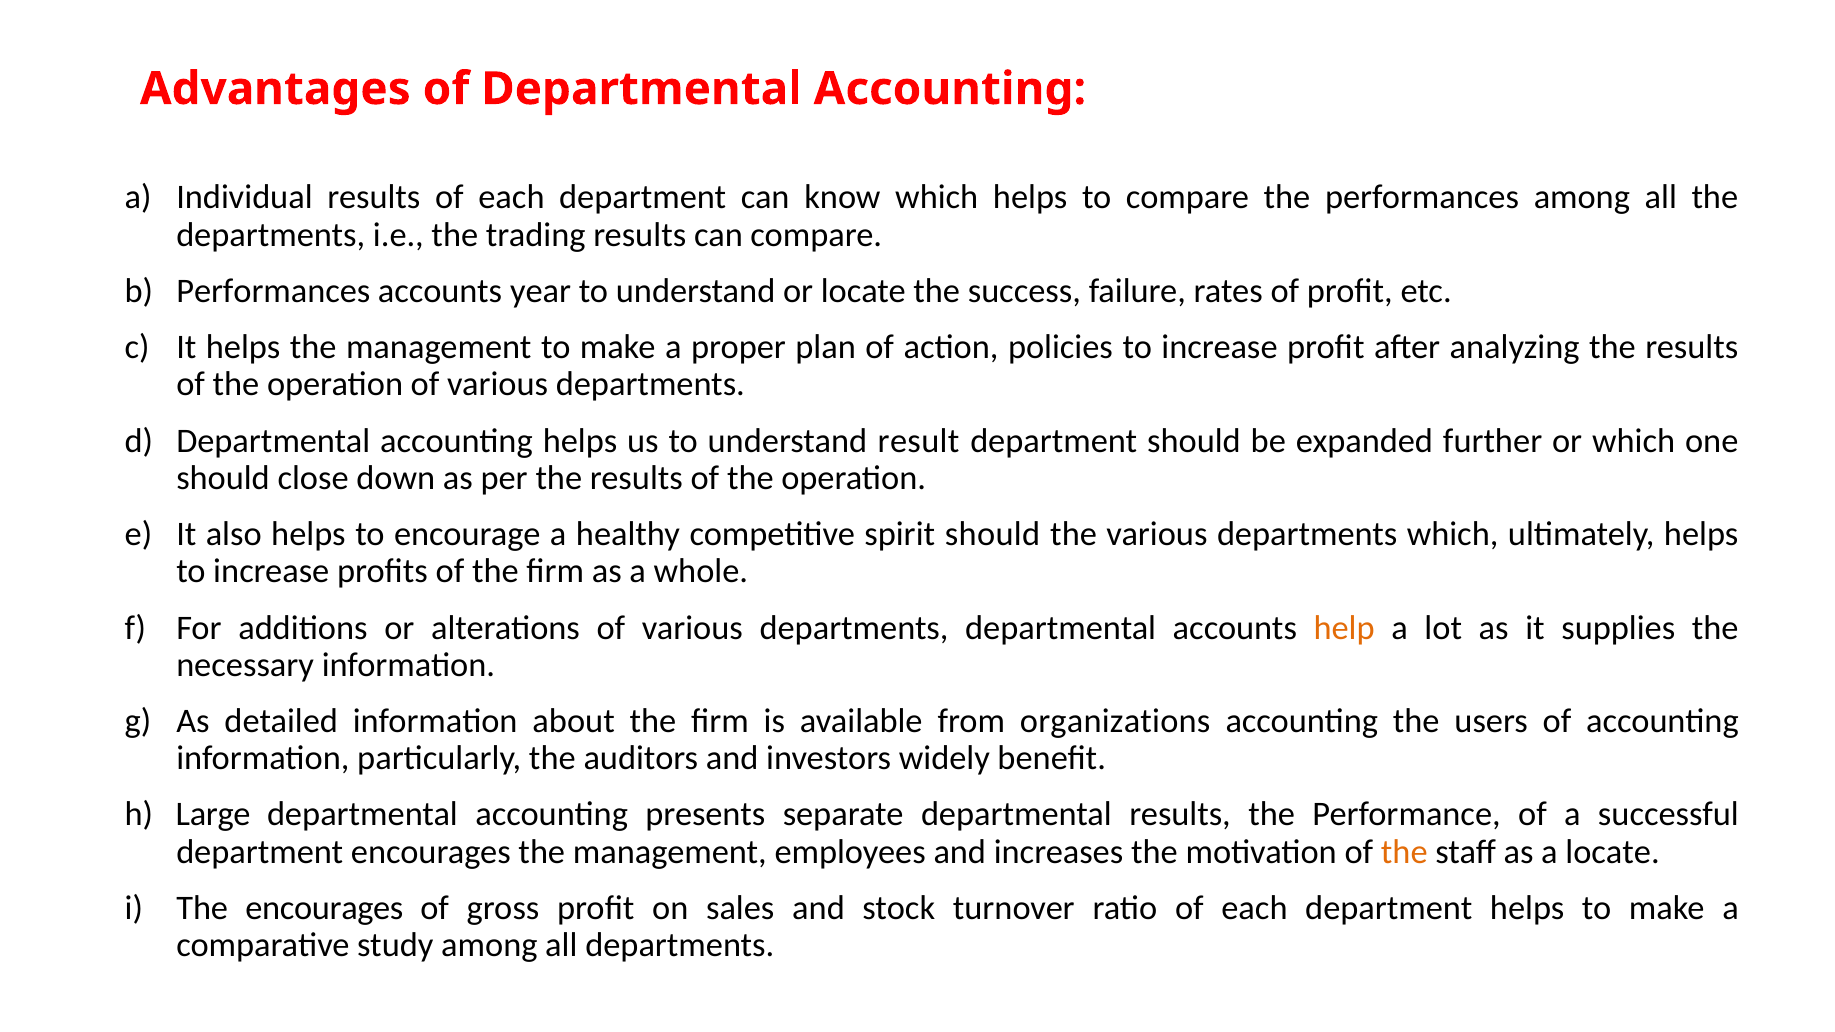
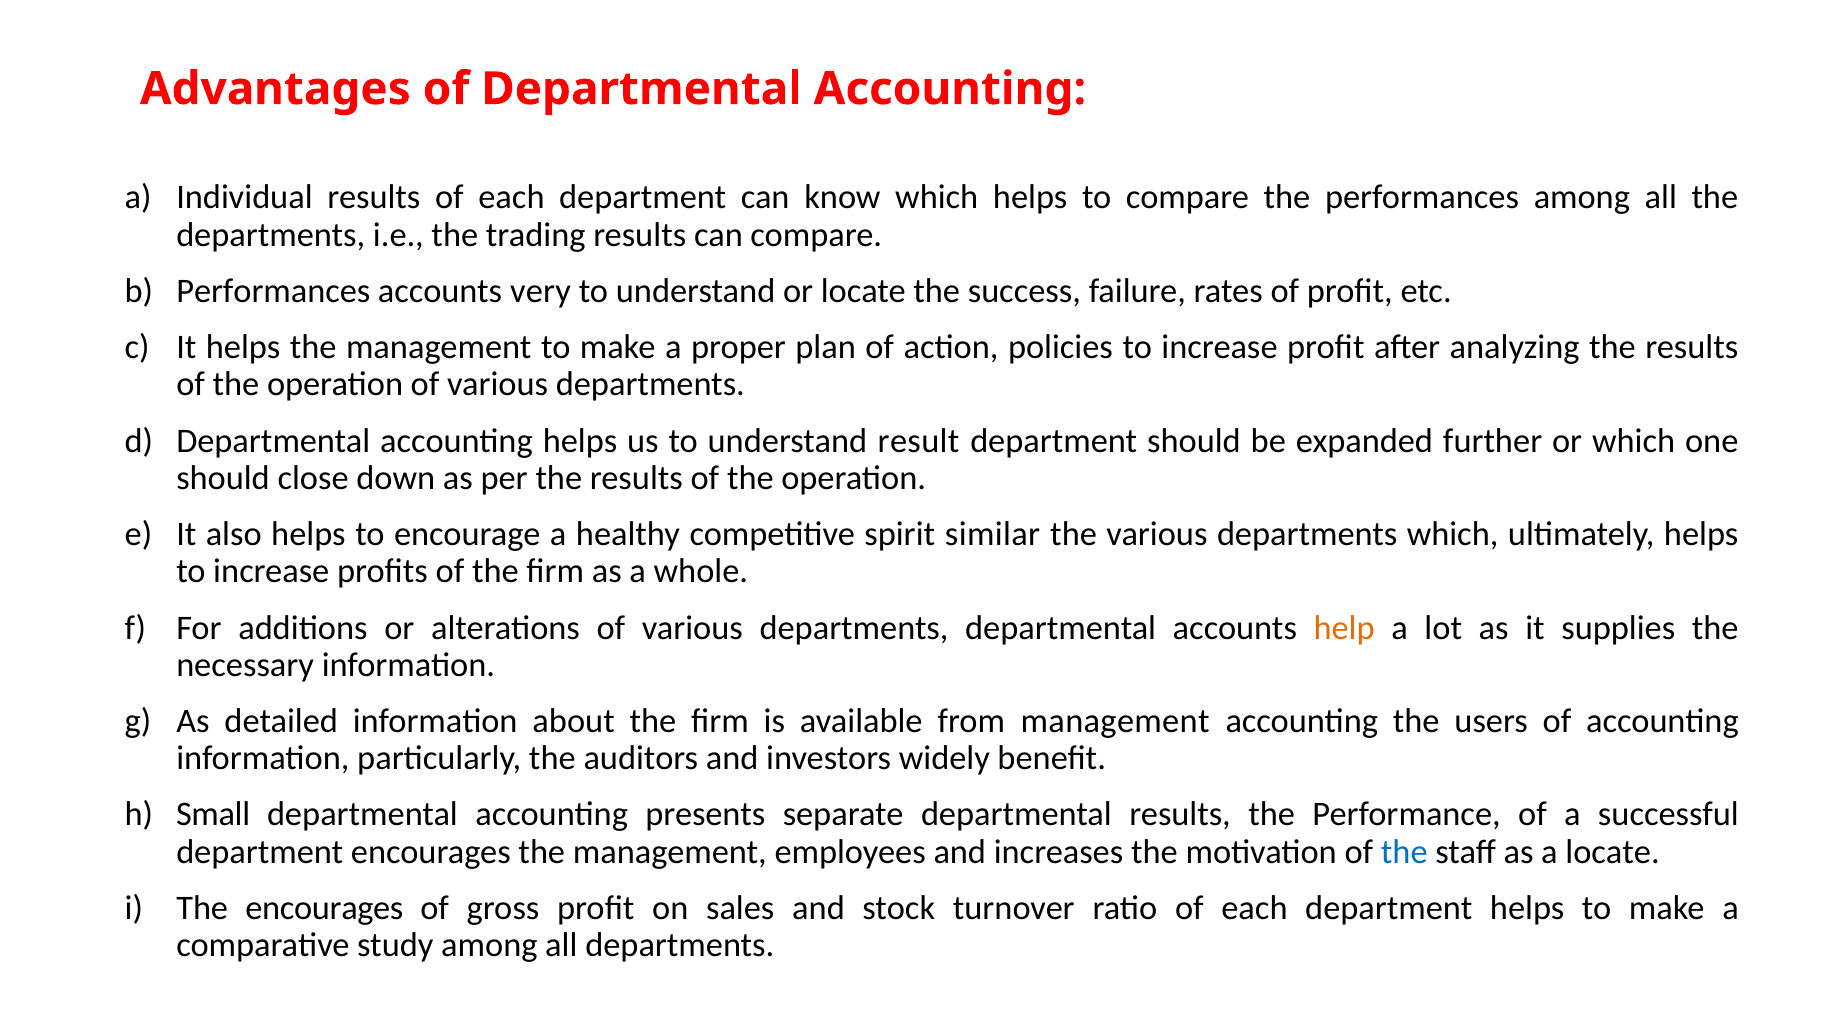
year: year -> very (540, 291)
spirit should: should -> similar (993, 534)
from organizations: organizations -> management (1115, 721)
Large: Large -> Small (213, 815)
the colour: orange -> blue (1404, 852)
